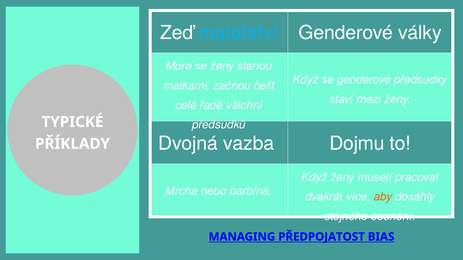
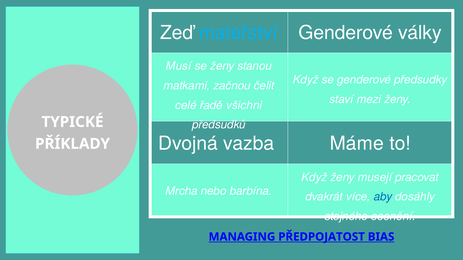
More: More -> Musí (179, 66)
Dojmu: Dojmu -> Máme (357, 144)
aby colour: orange -> blue (383, 197)
